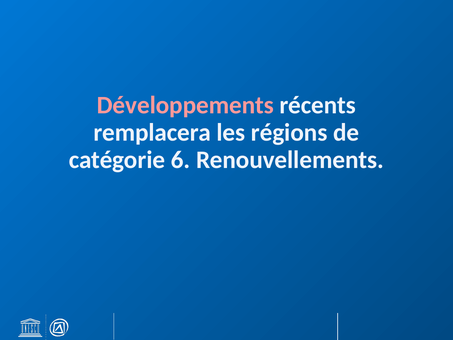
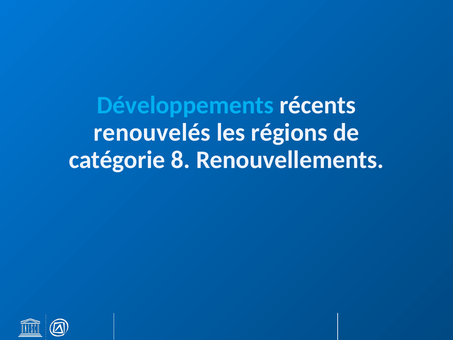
Développements colour: pink -> light blue (185, 105)
remplacera: remplacera -> renouvelés (152, 132)
6: 6 -> 8 (181, 160)
